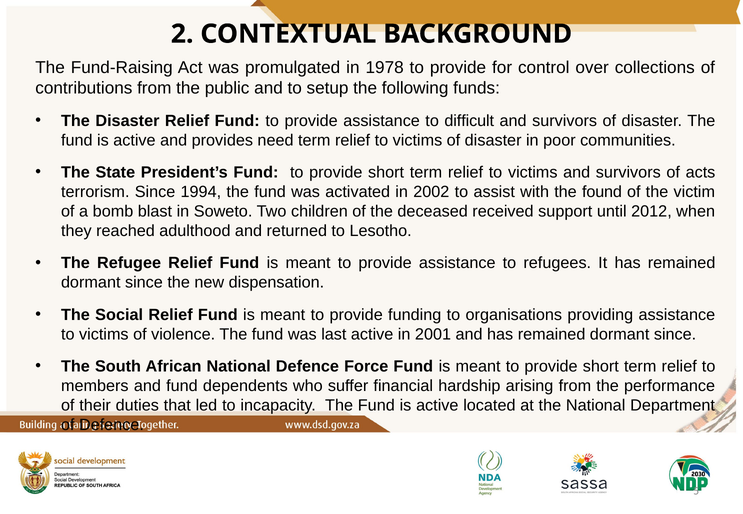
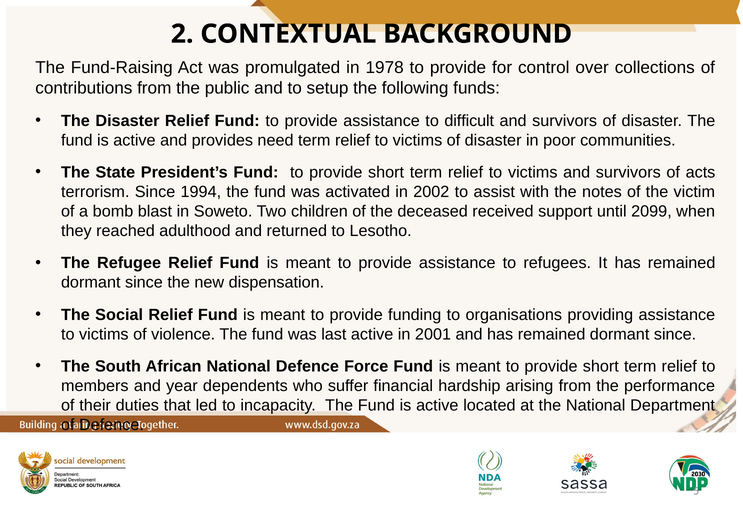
found: found -> notes (602, 192)
2012: 2012 -> 2099 (651, 212)
and fund: fund -> year (182, 386)
